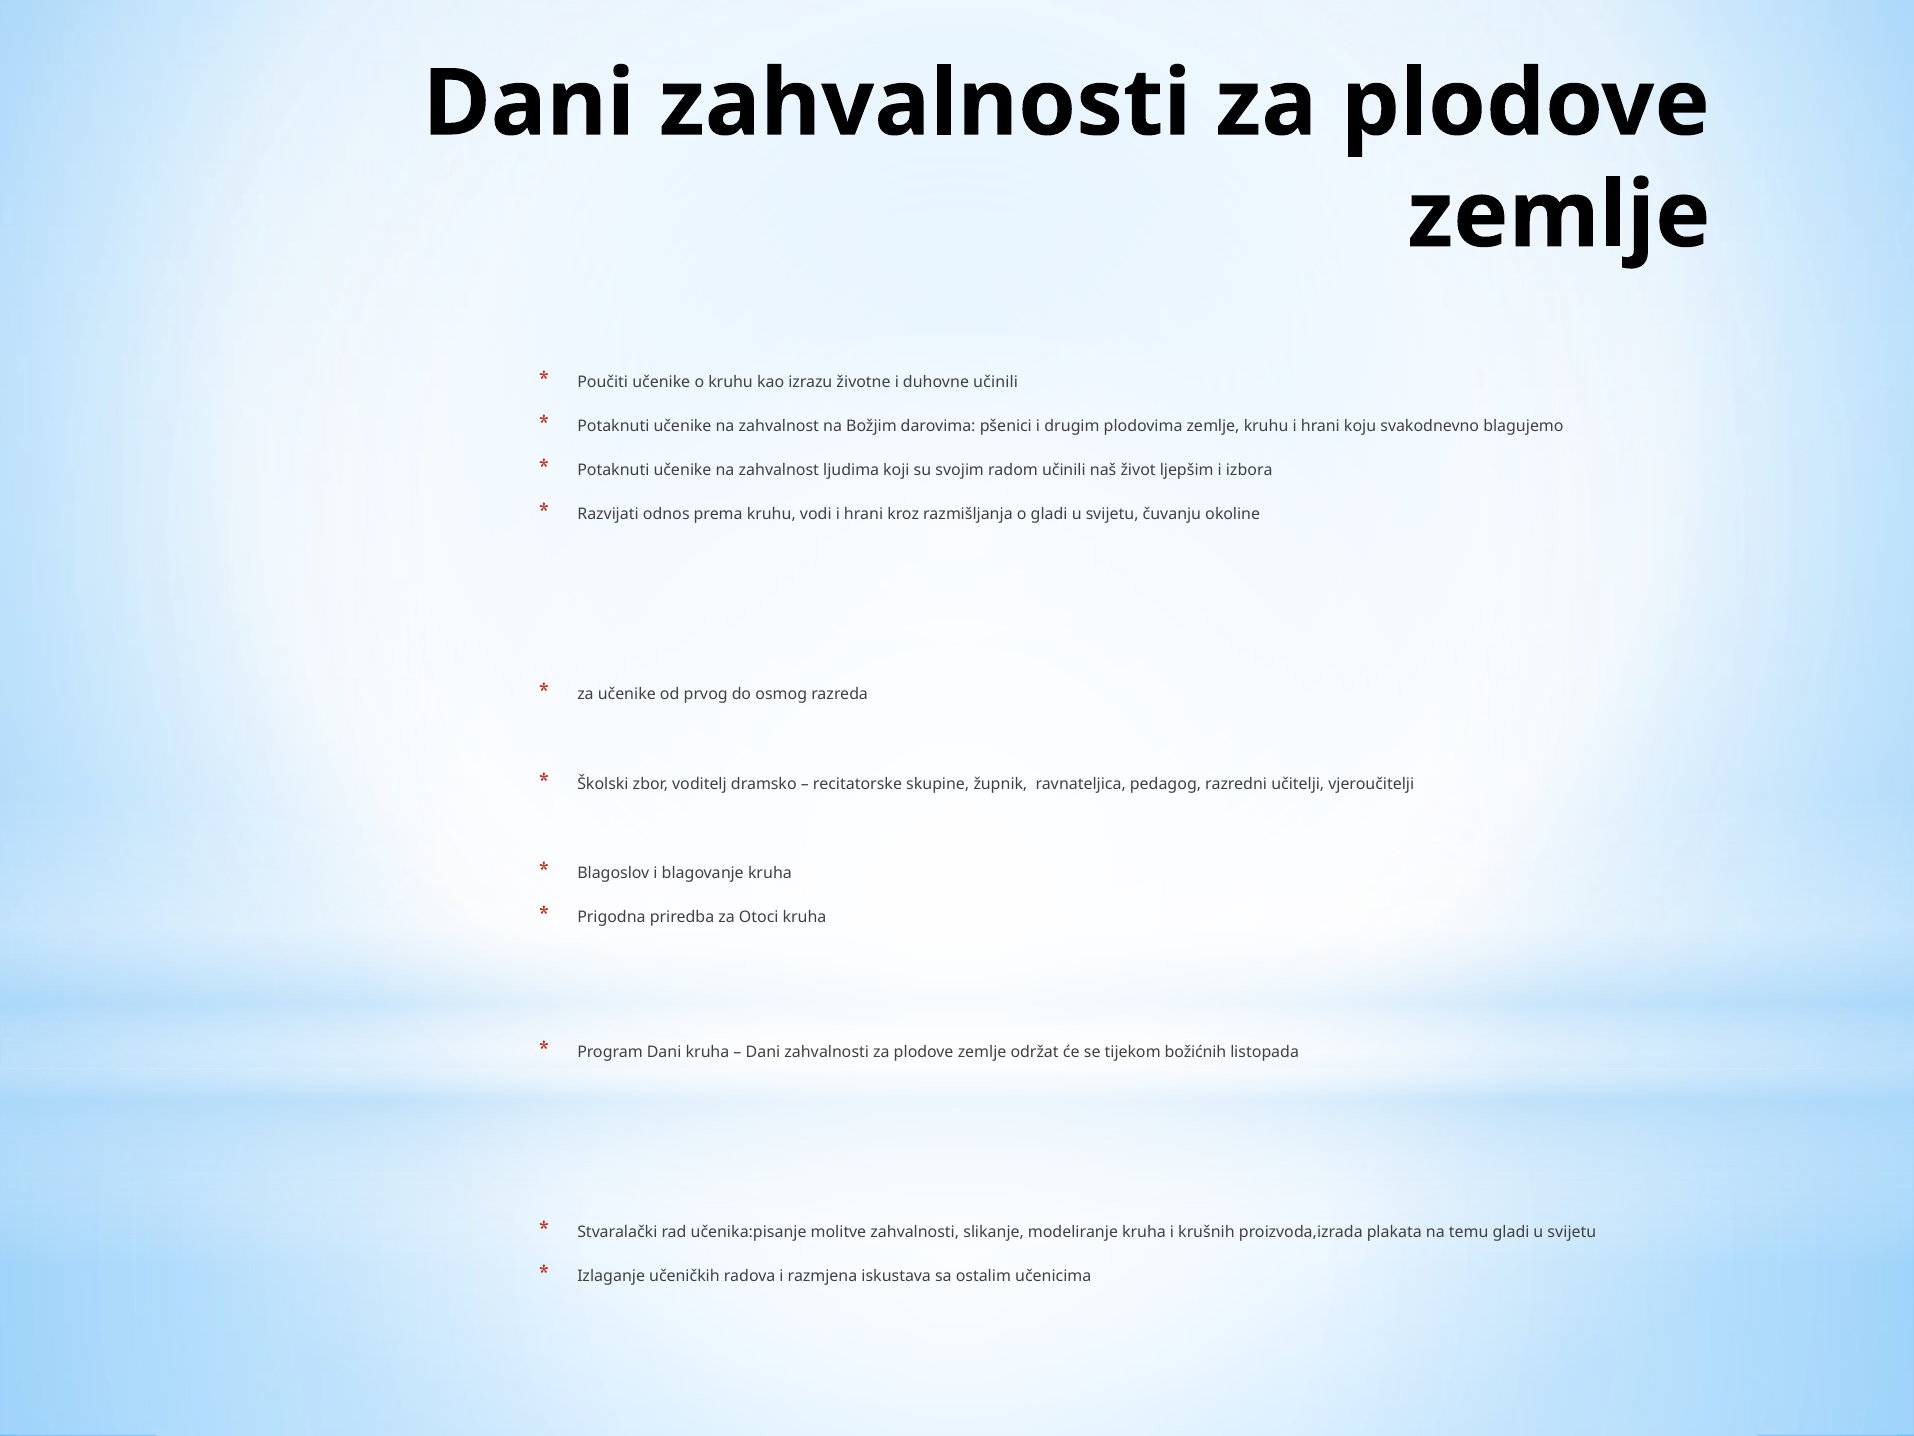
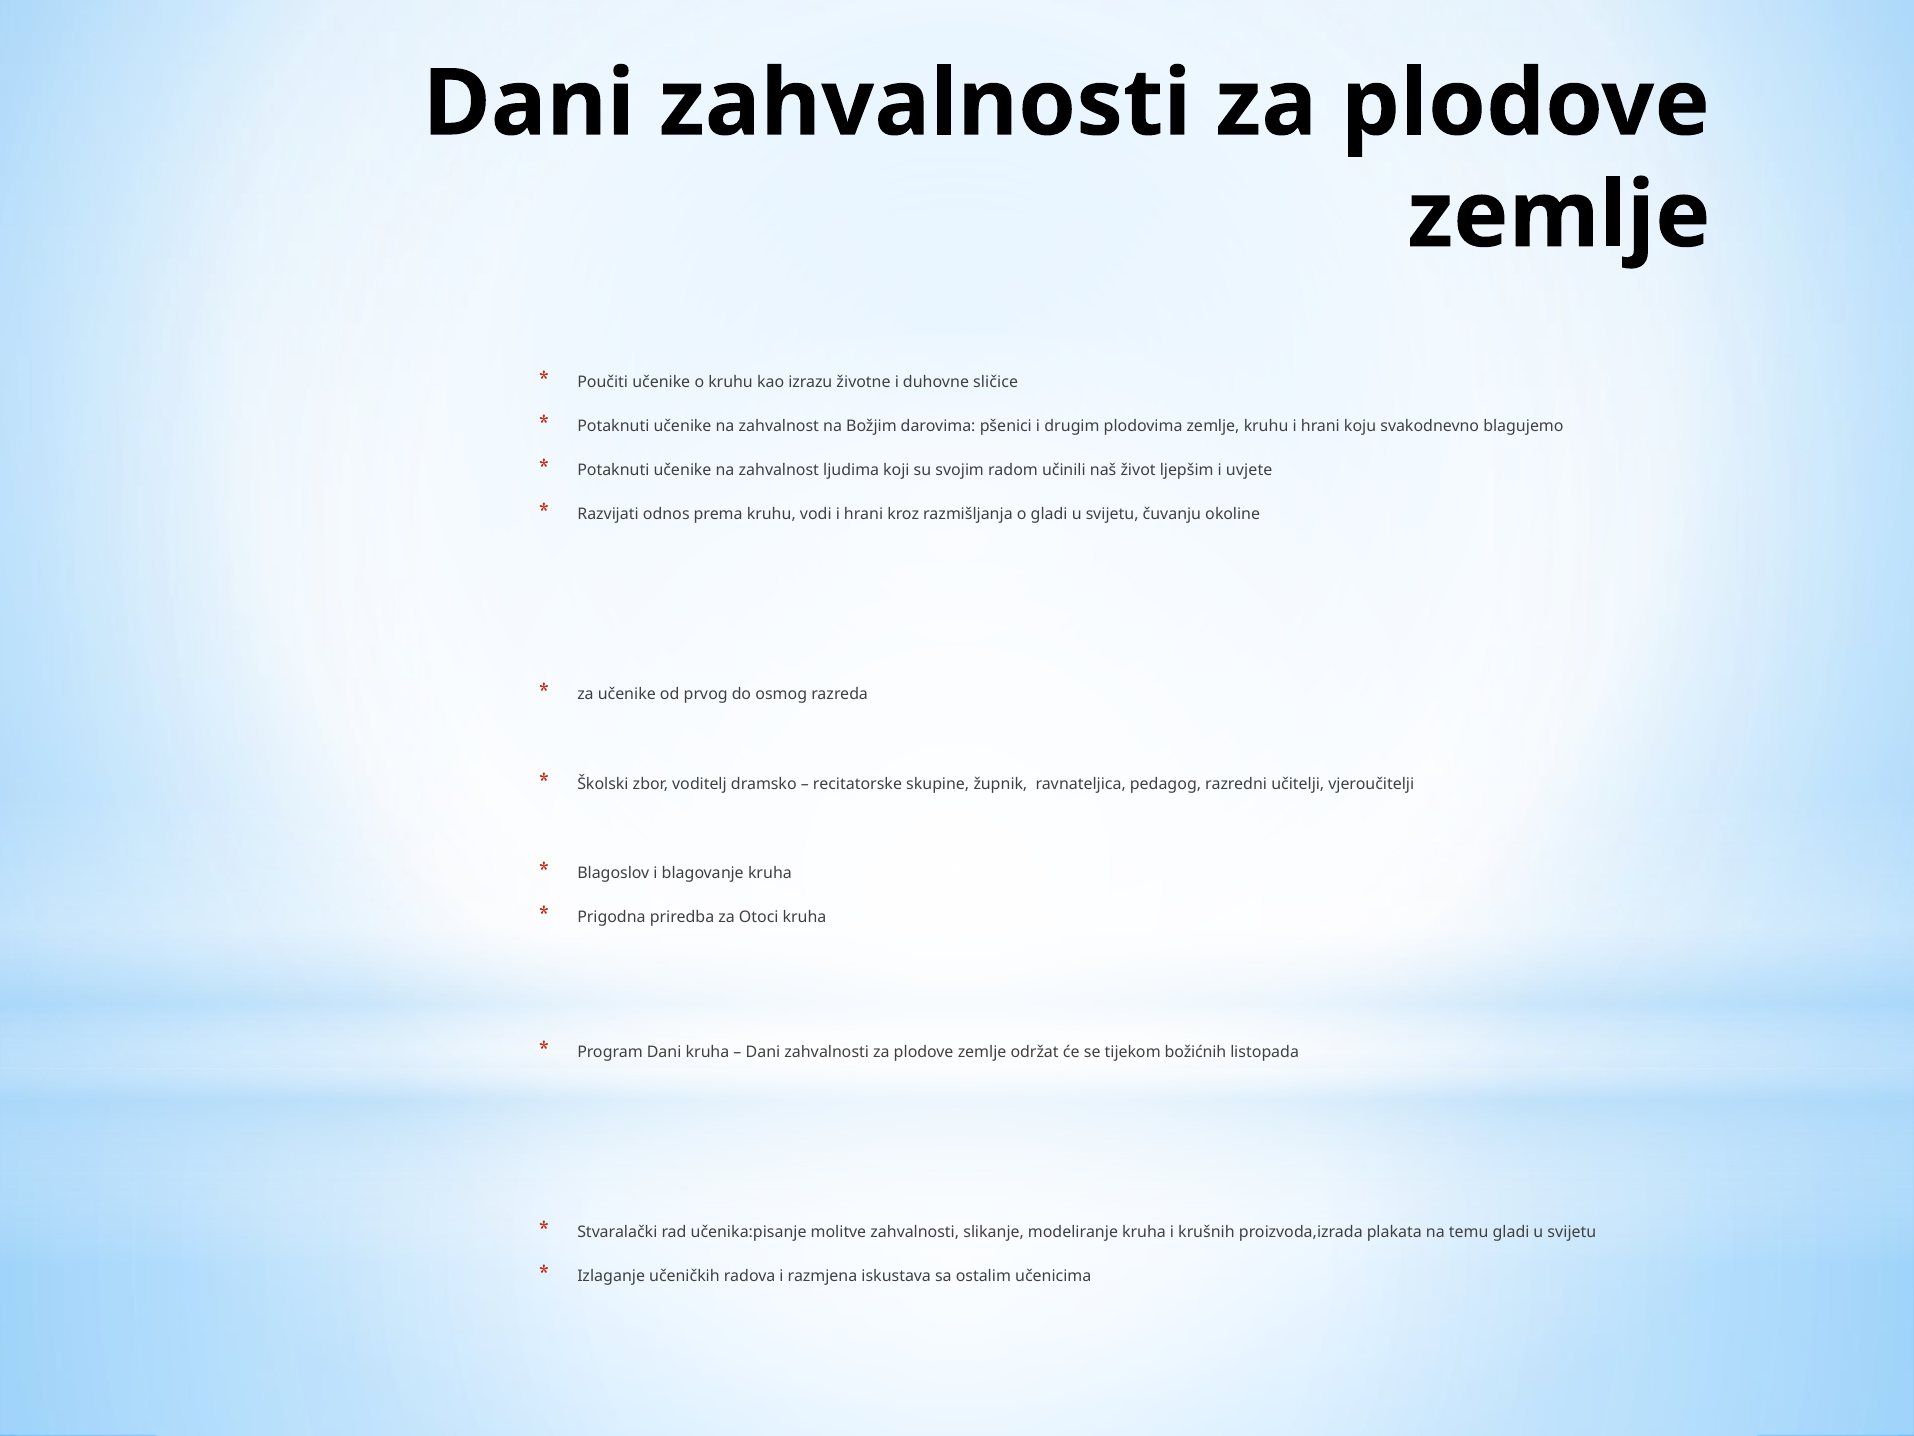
duhovne učinili: učinili -> sličice (996, 382)
izbora: izbora -> uvjete (1249, 470)
